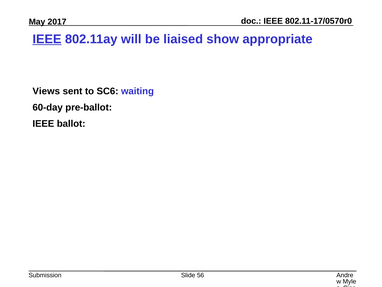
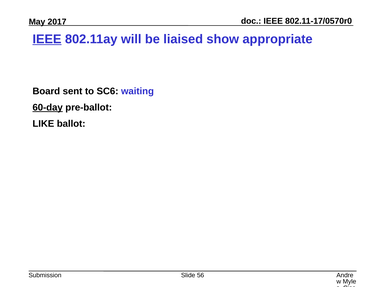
Views: Views -> Board (46, 91)
60-day underline: none -> present (48, 107)
IEEE: IEEE -> LIKE (43, 124)
